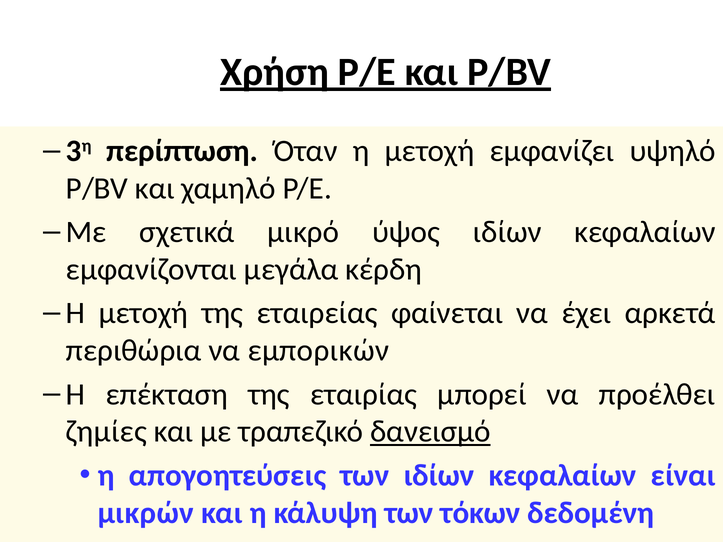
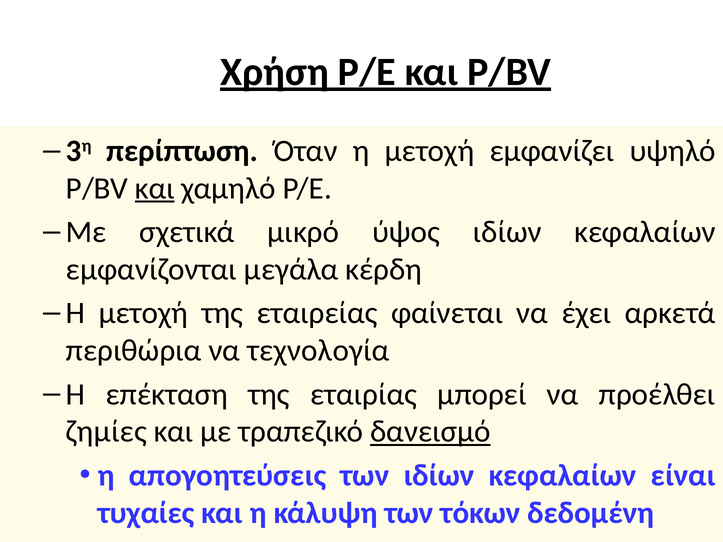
και underline: none -> present (155, 188)
εμπορικών: εμπορικών -> τεχνολογία (318, 351)
μικρών: μικρών -> τυχαίες (146, 513)
